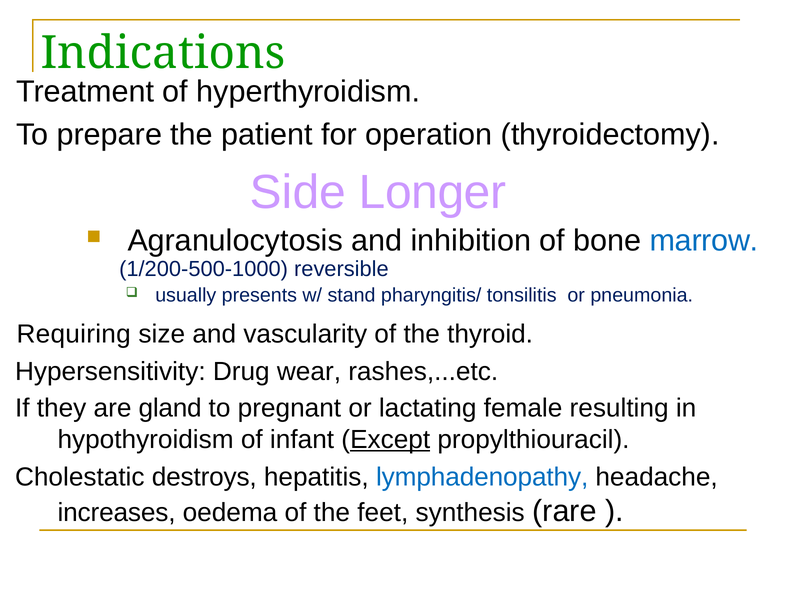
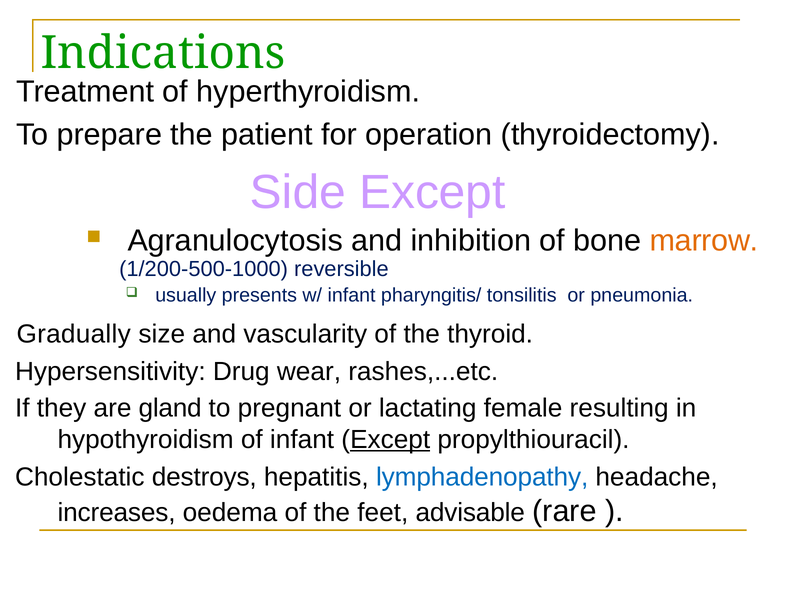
Side Longer: Longer -> Except (432, 193)
marrow colour: blue -> orange (704, 241)
w/ stand: stand -> infant (352, 295)
Requiring: Requiring -> Gradually (74, 334)
synthesis: synthesis -> advisable (470, 513)
